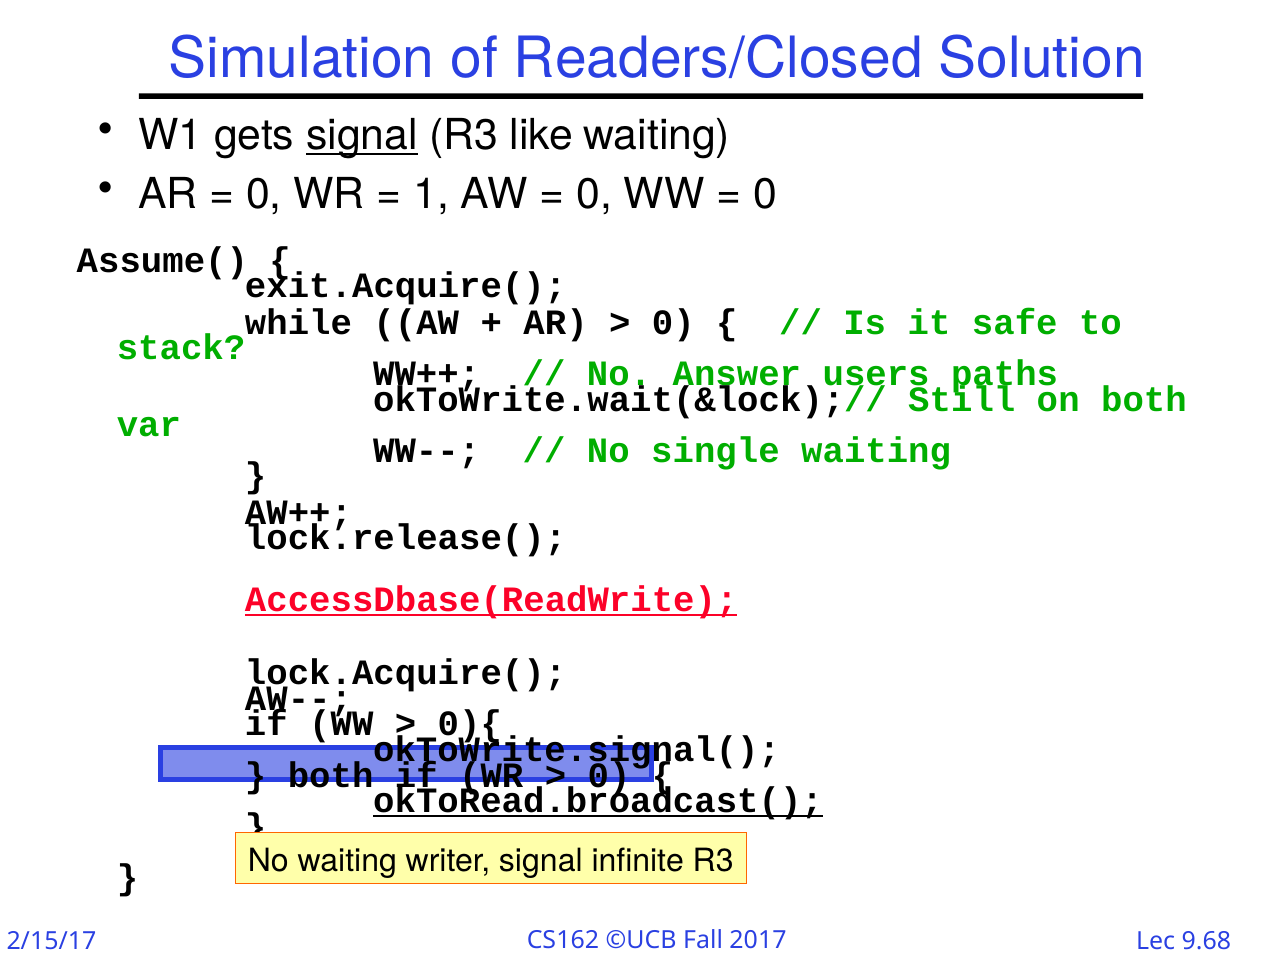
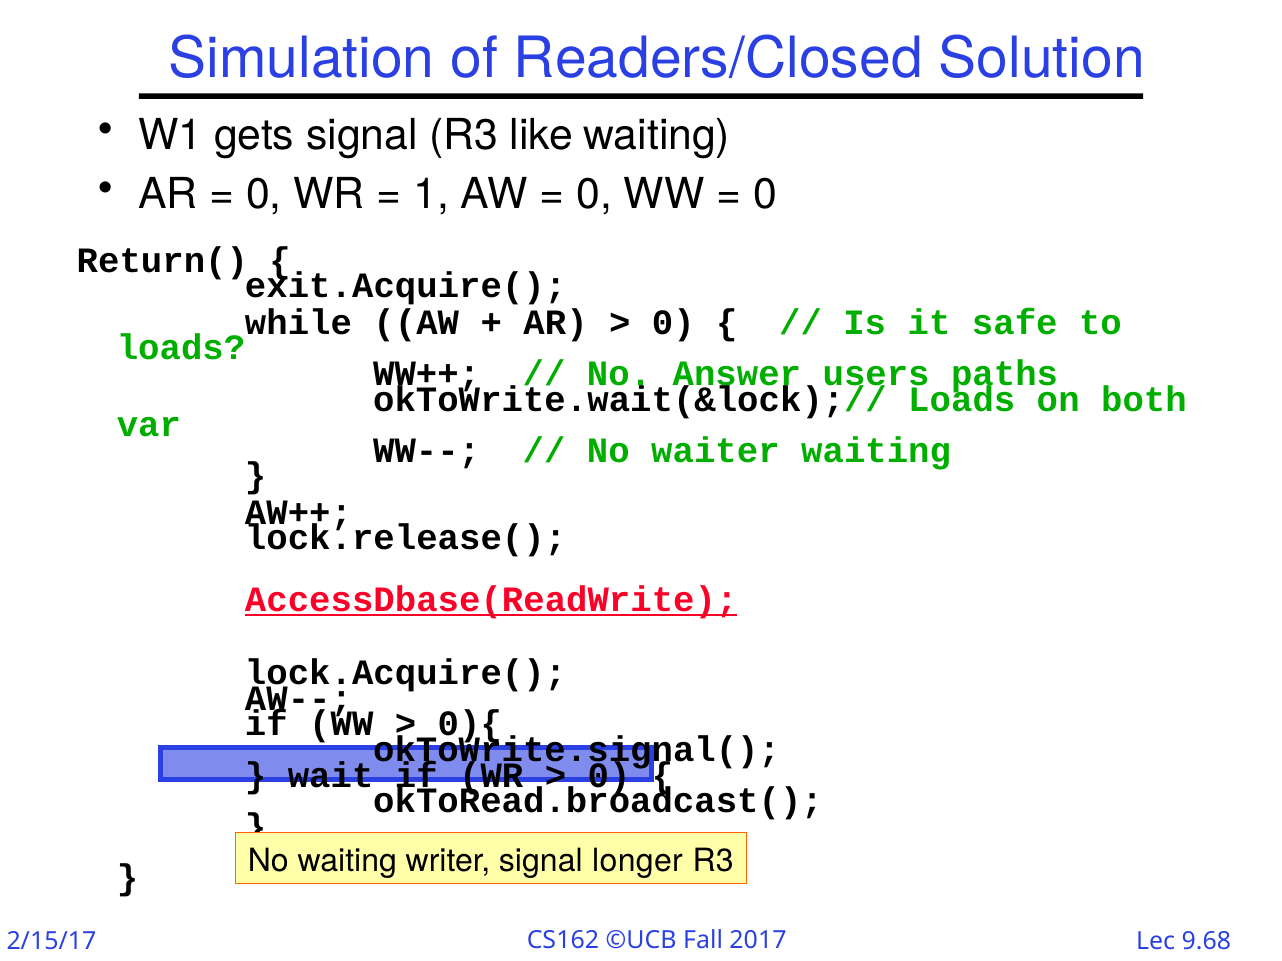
signal underline: present -> none (362, 136)
Assume(: Assume( -> Return( (162, 261)
stack: stack -> loads (181, 348)
okToWrite.wait(&lock);// Still: Still -> Loads (962, 400)
single: single -> waiter (715, 451)
both: both -> wait (331, 776)
okToRead.broadcast( underline: present -> none (598, 801)
infinite: infinite -> longer (638, 861)
